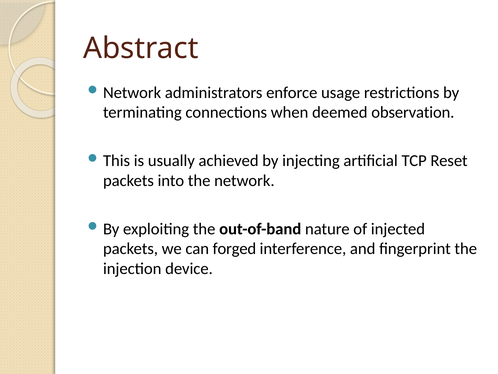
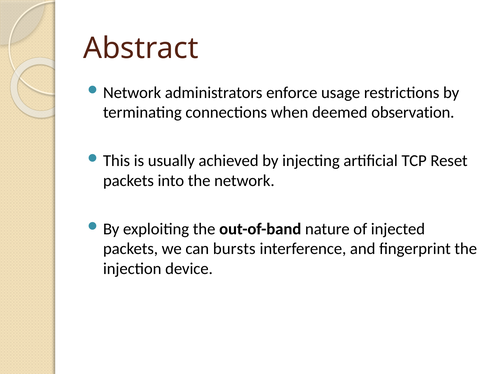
forged: forged -> bursts (234, 248)
